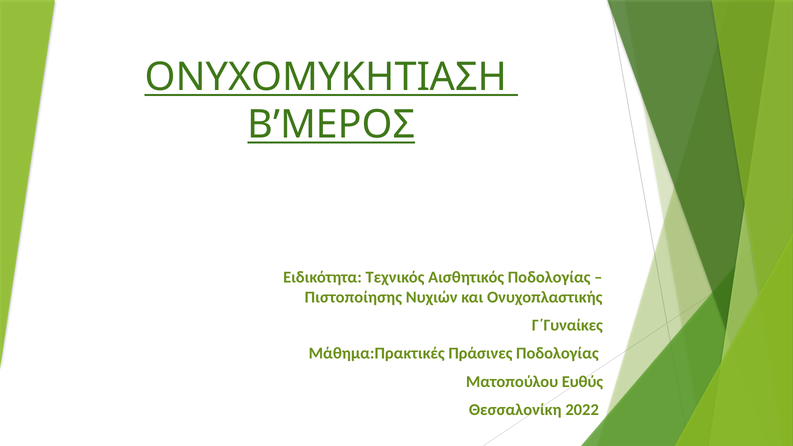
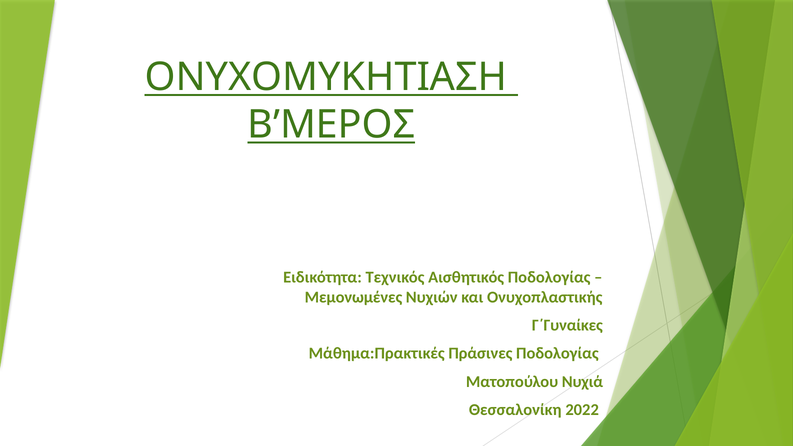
Πιστοποίησης: Πιστοποίησης -> Μεμονωμένες (353, 297)
Ευθύς: Ευθύς -> Νυχιά (582, 382)
